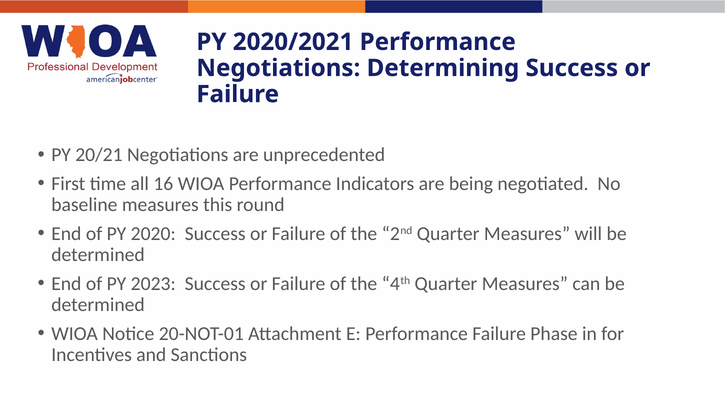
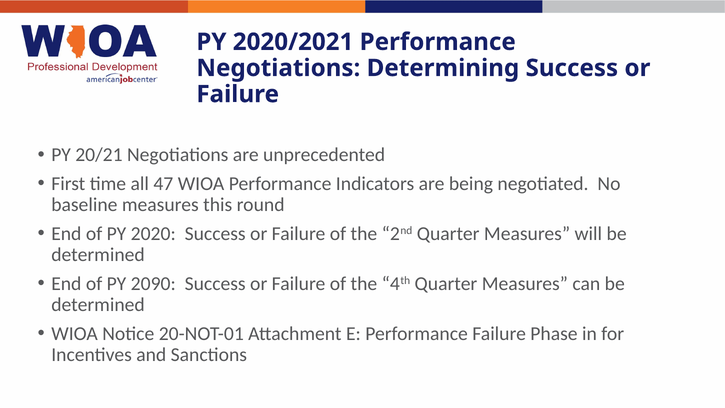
16: 16 -> 47 (163, 184)
2023: 2023 -> 2090 (153, 284)
